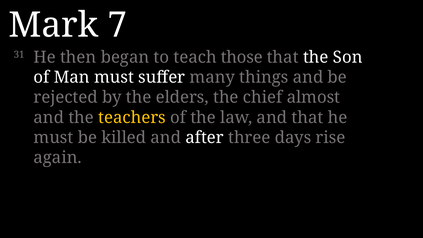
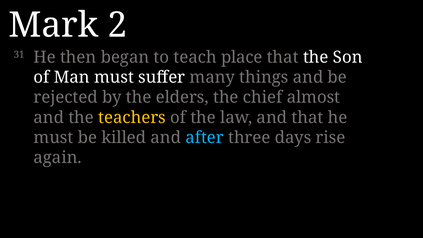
7: 7 -> 2 (118, 25)
those: those -> place (242, 57)
after colour: white -> light blue (205, 138)
